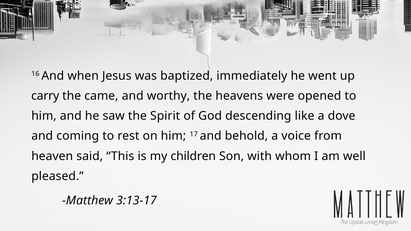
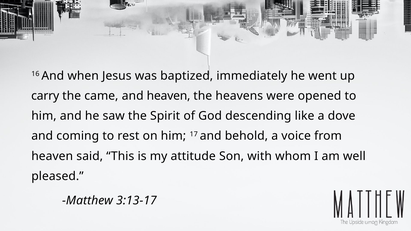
and worthy: worthy -> heaven (169, 96)
children: children -> attitude (193, 156)
